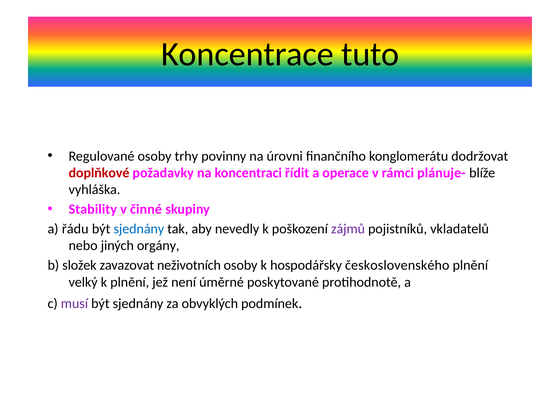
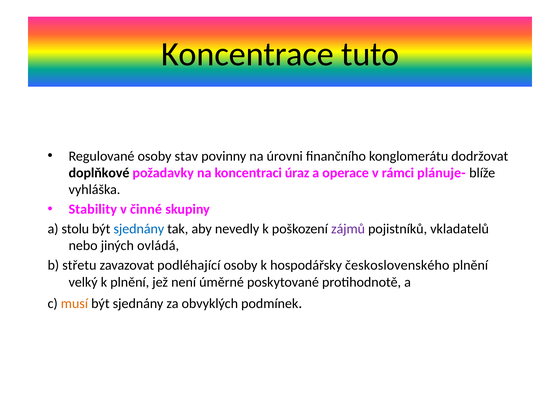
trhy: trhy -> stav (186, 156)
doplňkové colour: red -> black (99, 173)
řídit: řídit -> úraz (297, 173)
řádu: řádu -> stolu (75, 229)
orgány: orgány -> ovládá (158, 246)
složek: složek -> střetu (79, 265)
neživotních: neživotních -> podléhající (189, 265)
musí colour: purple -> orange (74, 304)
